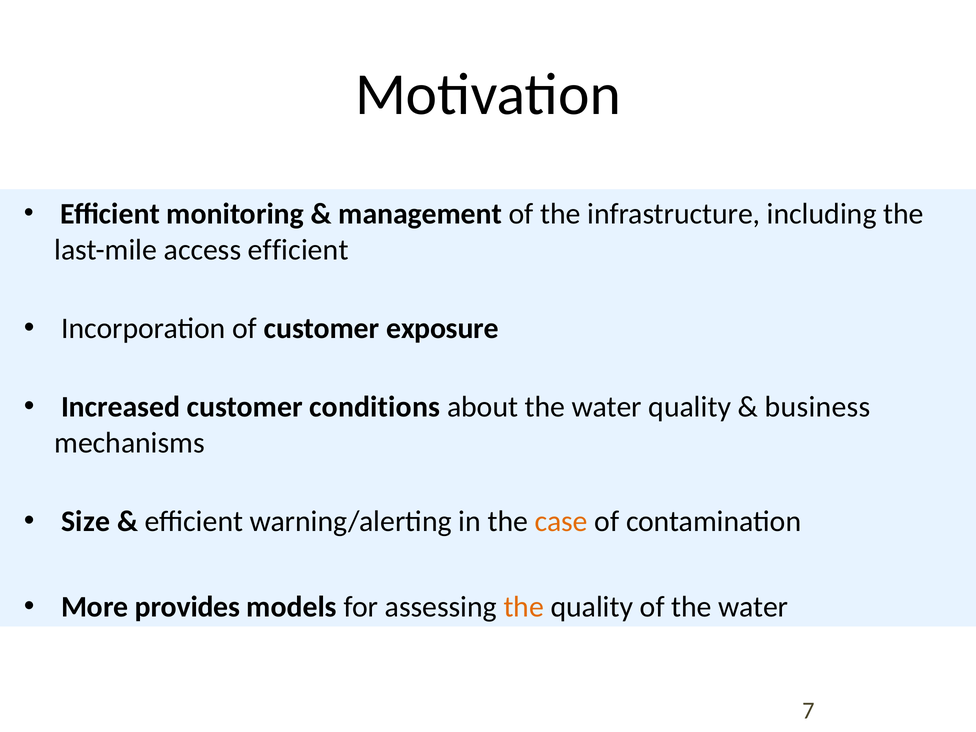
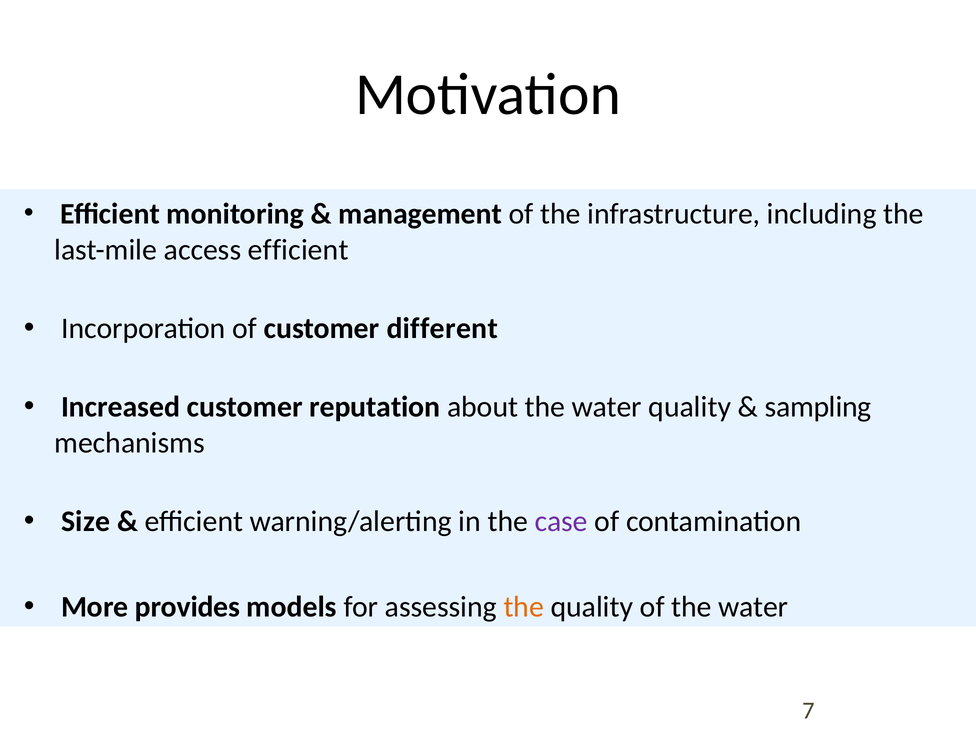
exposure: exposure -> different (442, 328)
conditions: conditions -> reputation (375, 407)
business: business -> sampling (818, 407)
case colour: orange -> purple (561, 521)
